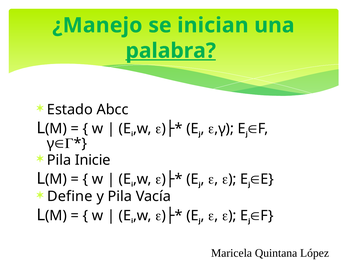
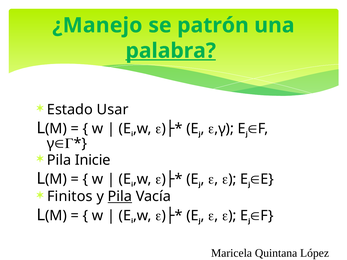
inician: inician -> patrón (213, 25)
Abcc: Abcc -> Usar (113, 110)
Define: Define -> Finitos (70, 197)
Pila underline: none -> present (120, 197)
